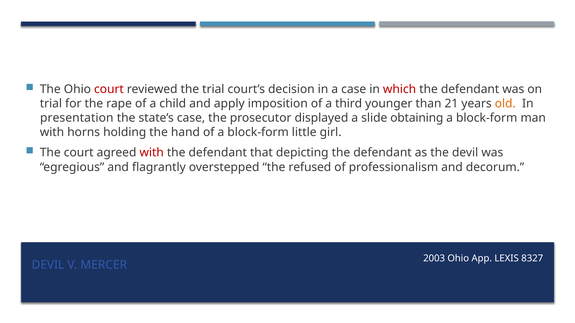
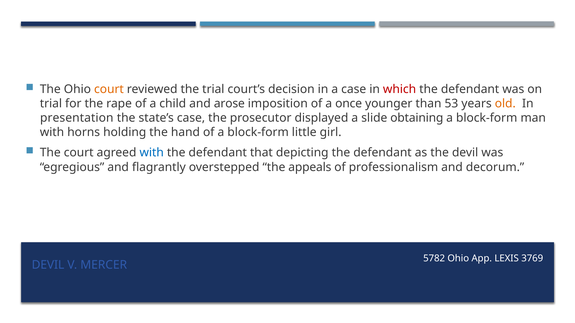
court colour: red -> orange (109, 89)
apply: apply -> arose (229, 104)
third: third -> once (349, 104)
21: 21 -> 53 (451, 104)
with colour: red -> blue (152, 153)
refused: refused -> appeals (310, 167)
2003: 2003 -> 5782 (434, 259)
8327: 8327 -> 3769 (532, 259)
